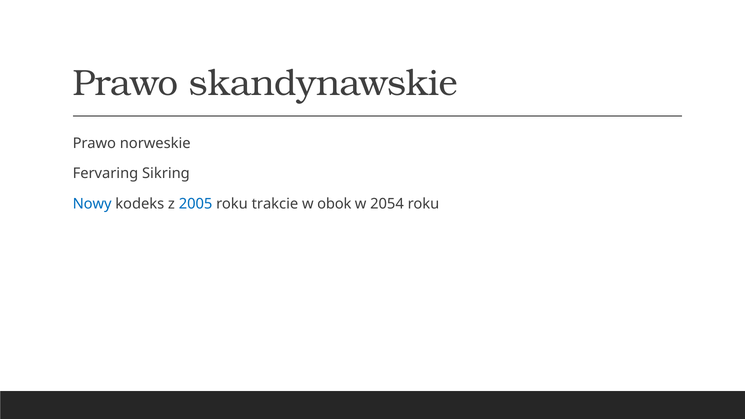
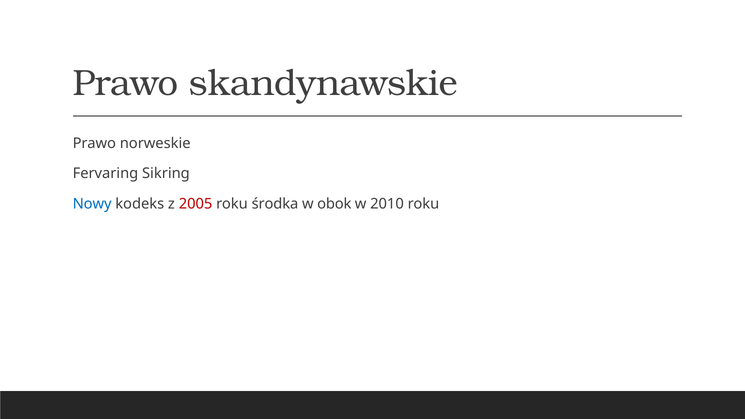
2005 colour: blue -> red (196, 204)
trakcie: trakcie -> środka (275, 204)
2054: 2054 -> 2010 (387, 204)
